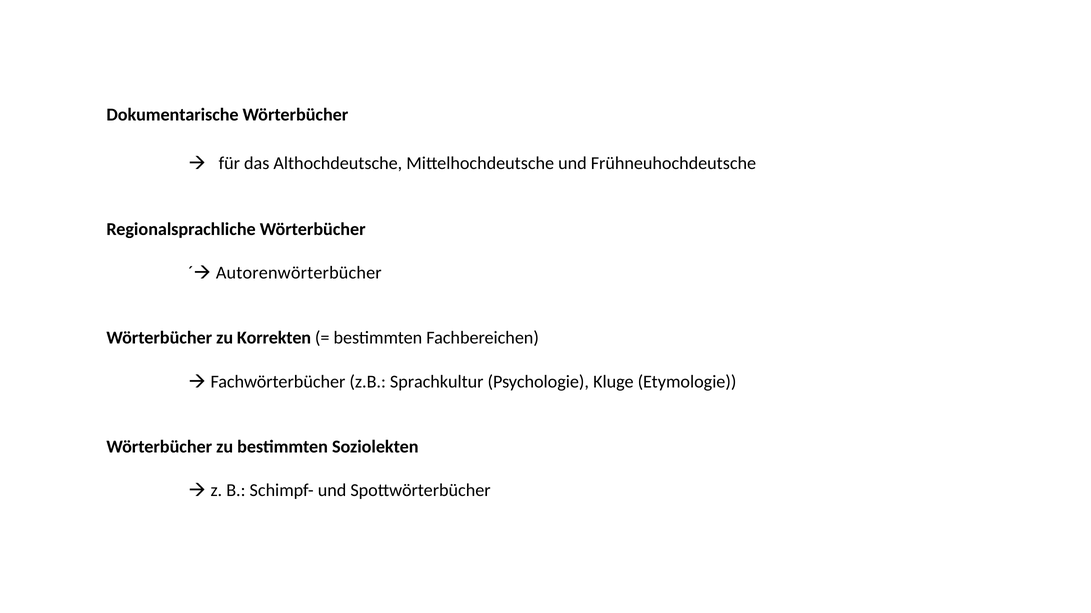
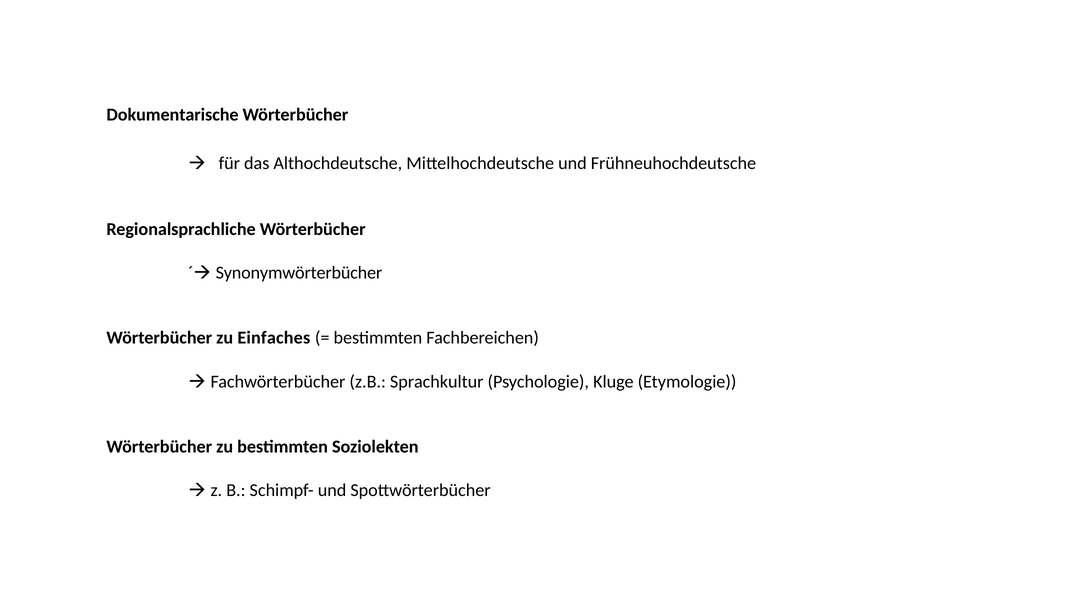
Autorenwörterbücher: Autorenwörterbücher -> Synonymwörterbücher (299, 273)
Korrekten: Korrekten -> Einfaches (274, 338)
